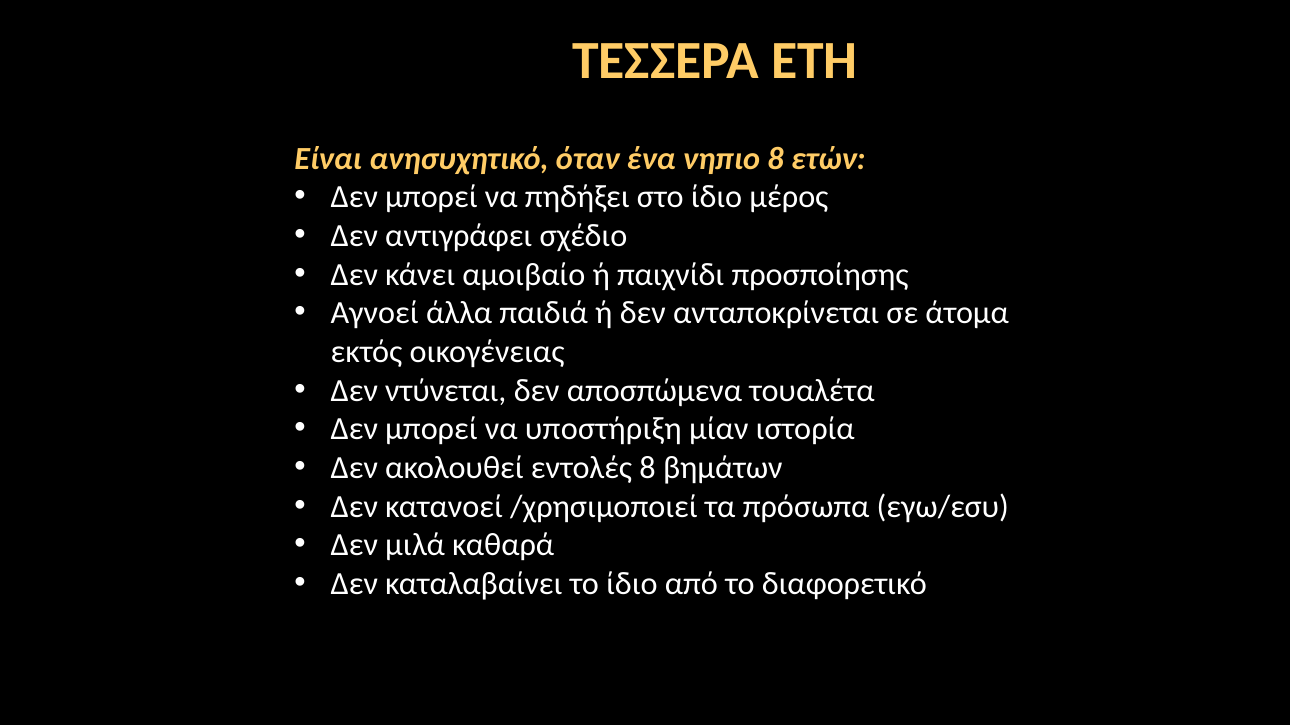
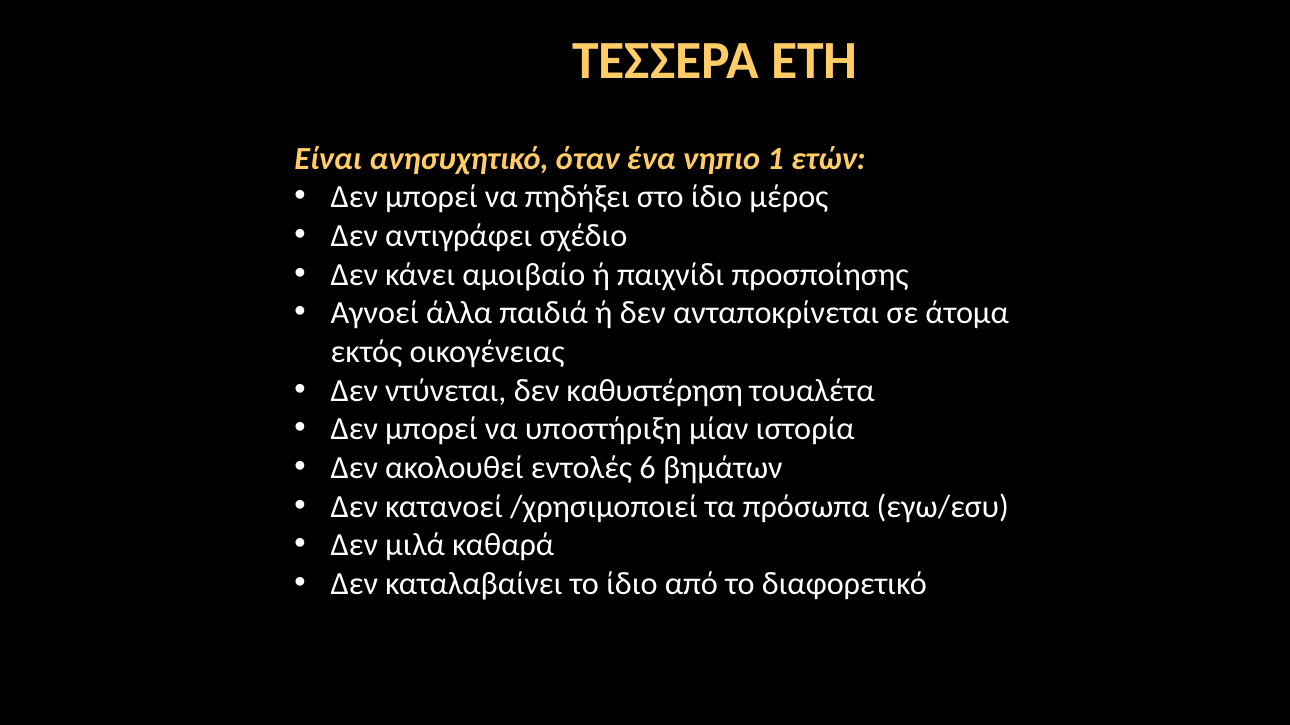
νηπιο 8: 8 -> 1 (776, 159)
αποσπώμενα: αποσπώμενα -> καθυστέρηση (655, 391)
εντολές 8: 8 -> 6 (648, 468)
